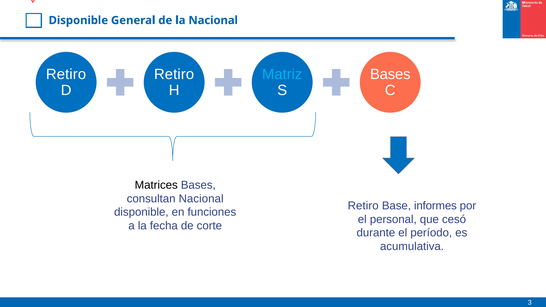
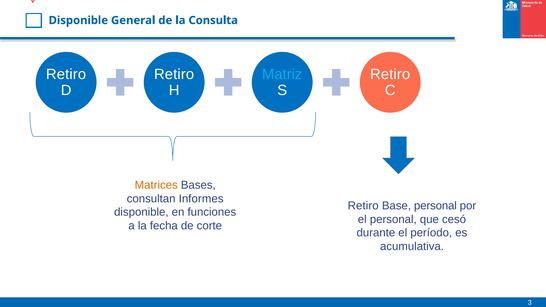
la Nacional: Nacional -> Consulta (213, 20)
Bases: Bases -> Retiro (390, 74)
Matrices colour: black -> orange (156, 185)
consultan Nacional: Nacional -> Informes (201, 199)
Base informes: informes -> personal (435, 206)
